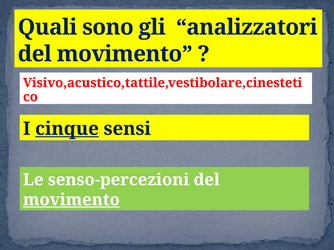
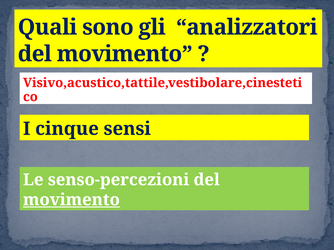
cinque underline: present -> none (67, 129)
